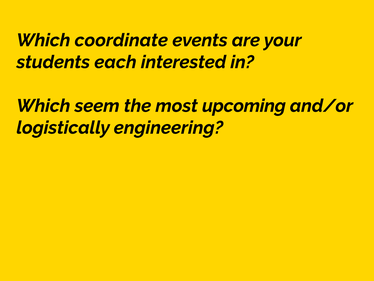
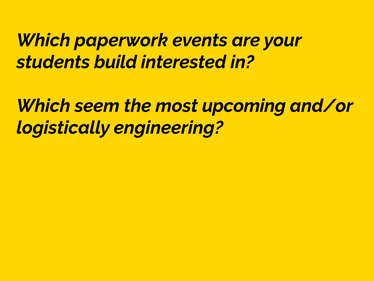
coordinate: coordinate -> paperwork (121, 40)
each: each -> build (116, 62)
